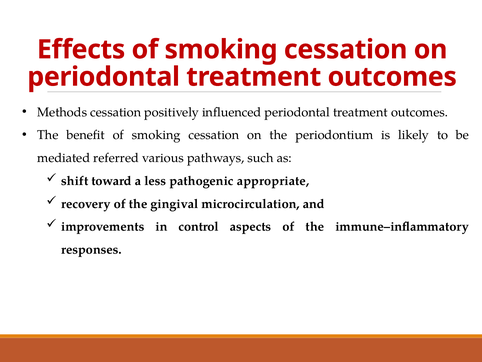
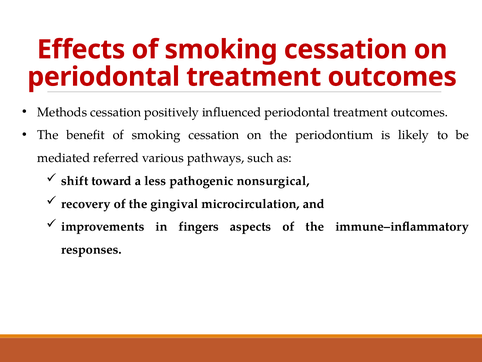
appropriate: appropriate -> nonsurgical (273, 181)
control: control -> fingers (199, 226)
